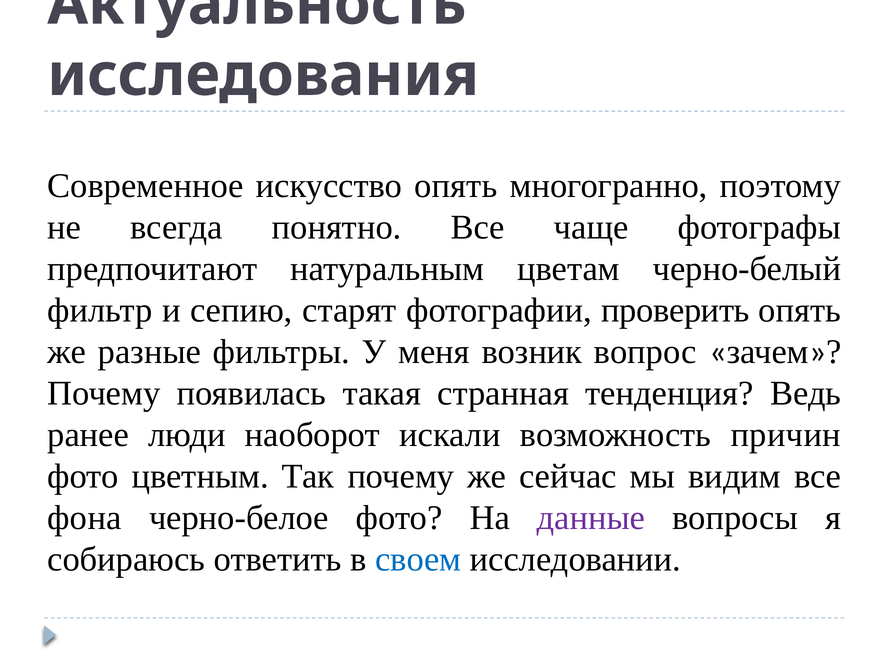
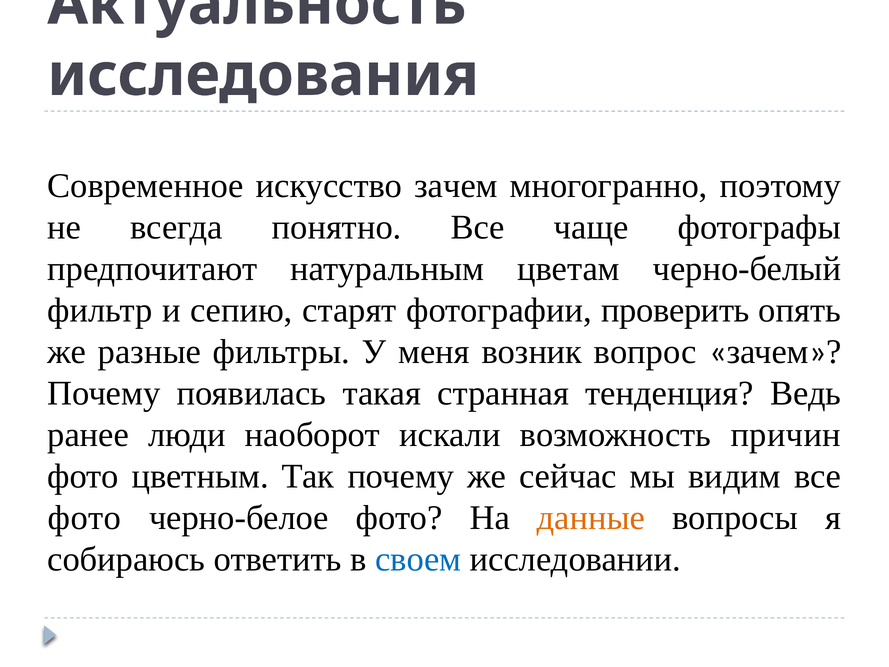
искусство опять: опять -> зачем (456, 186)
фона: фона -> фото (84, 518)
данные colour: purple -> orange (591, 518)
